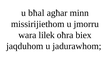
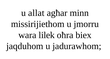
bħal: bħal -> allat (36, 13)
